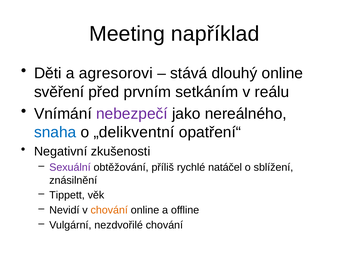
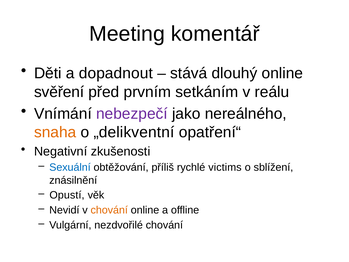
například: například -> komentář (215, 34)
agresorovi: agresorovi -> dopadnout (116, 73)
snaha colour: blue -> orange (55, 132)
Sexuální colour: purple -> blue (70, 167)
natáčel: natáčel -> victims (225, 167)
Tippett: Tippett -> Opustí (67, 195)
